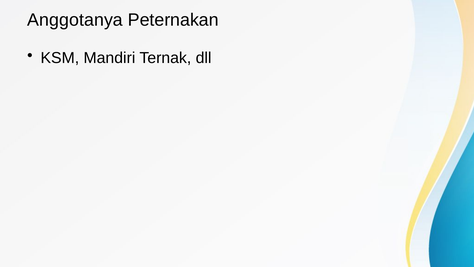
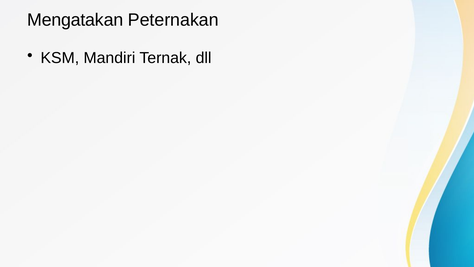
Anggotanya: Anggotanya -> Mengatakan (75, 20)
